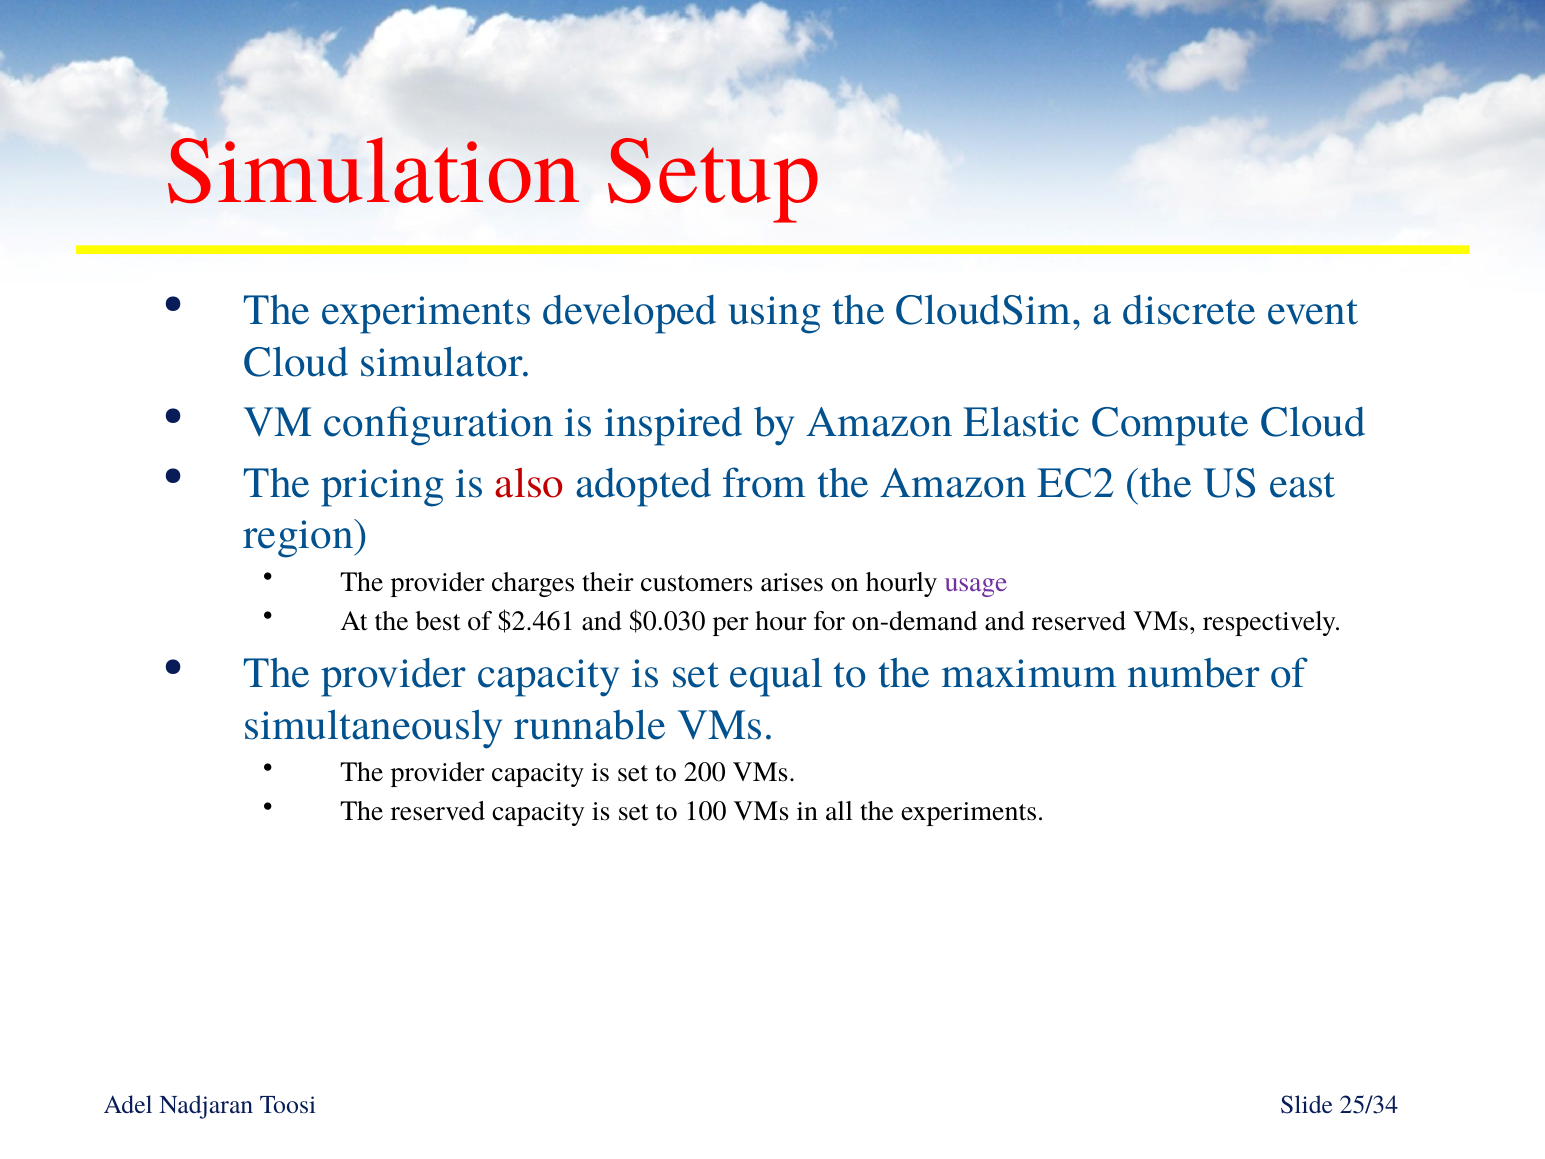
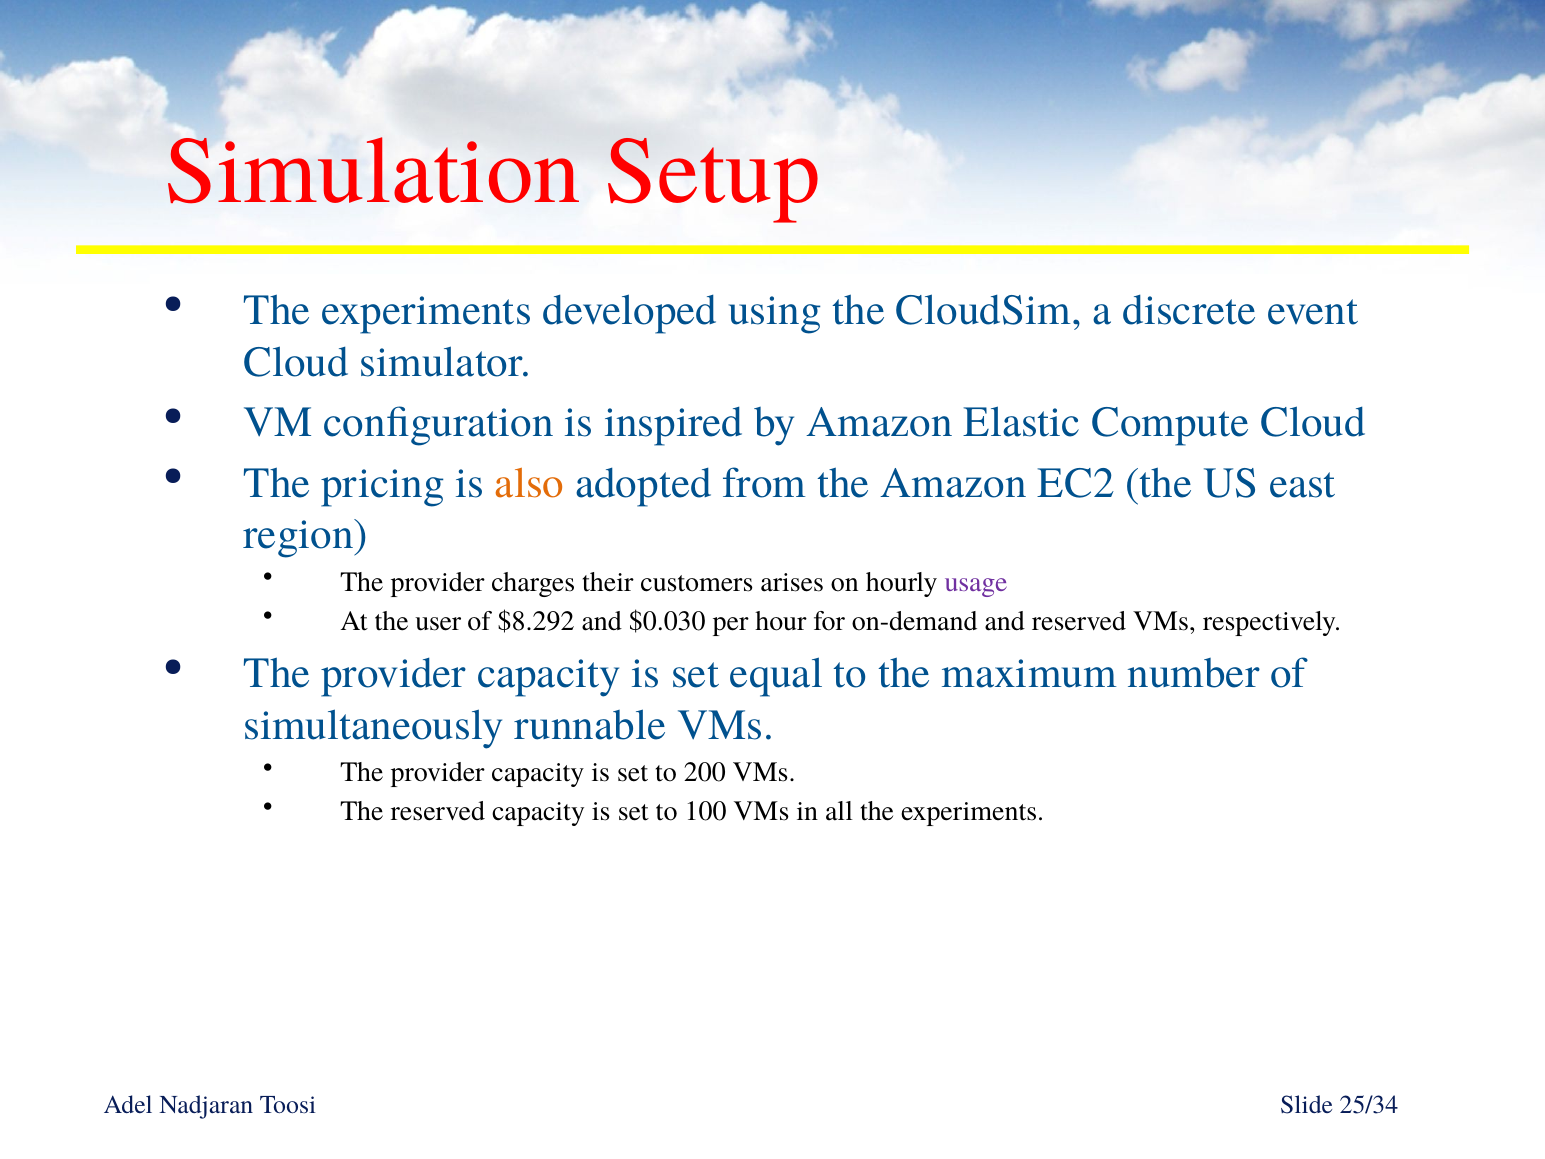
also colour: red -> orange (530, 483)
best: best -> user (438, 621)
$2.461: $2.461 -> $8.292 (536, 621)
